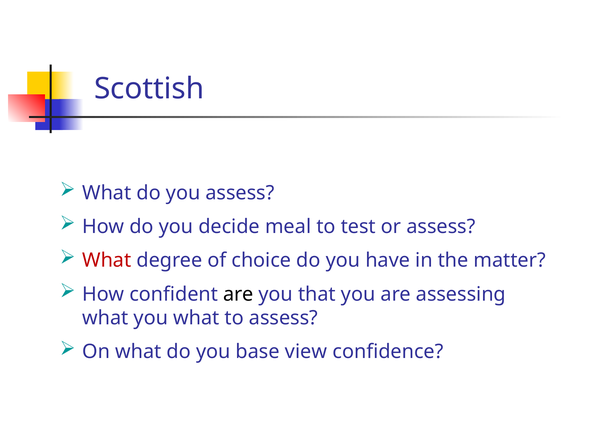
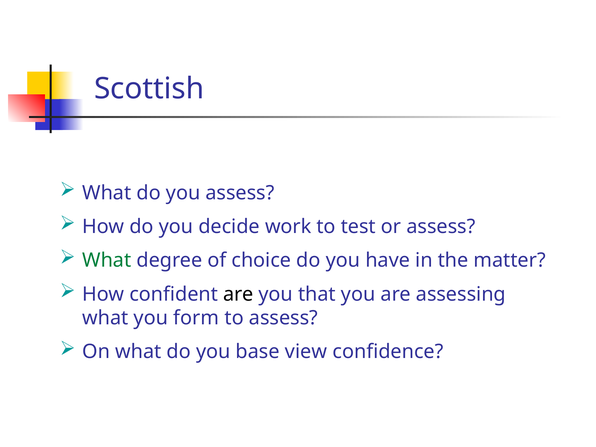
meal: meal -> work (288, 227)
What colour: red -> green (107, 260)
you what: what -> form (196, 318)
